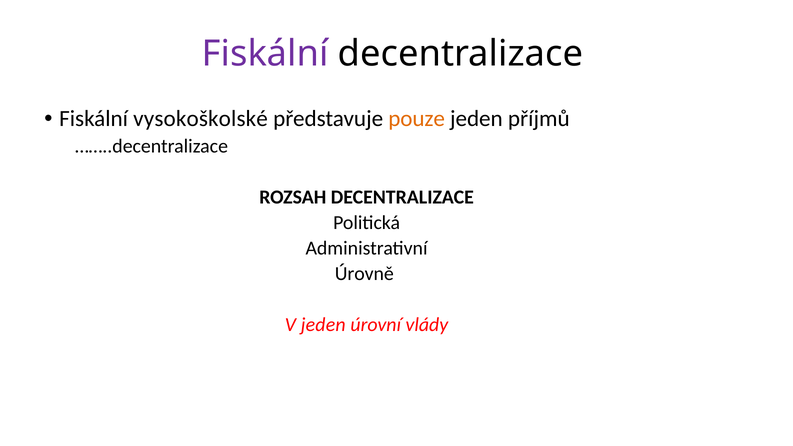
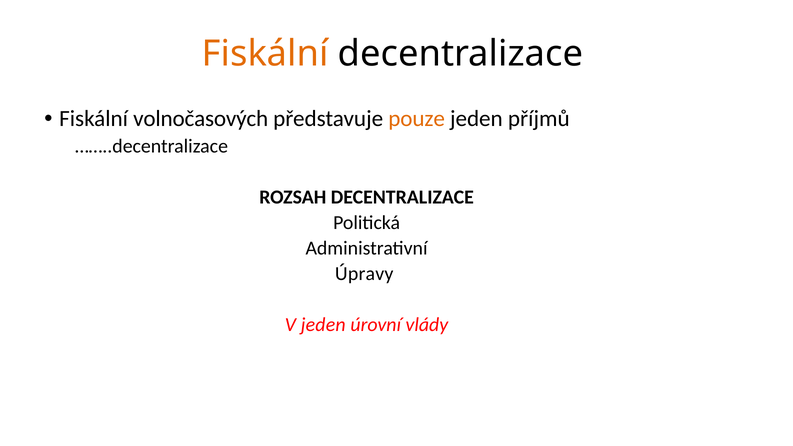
Fiskální colour: purple -> orange (265, 54)
vysokoškolské: vysokoškolské -> volnočasových (201, 119)
Úrovně: Úrovně -> Úpravy (364, 274)
